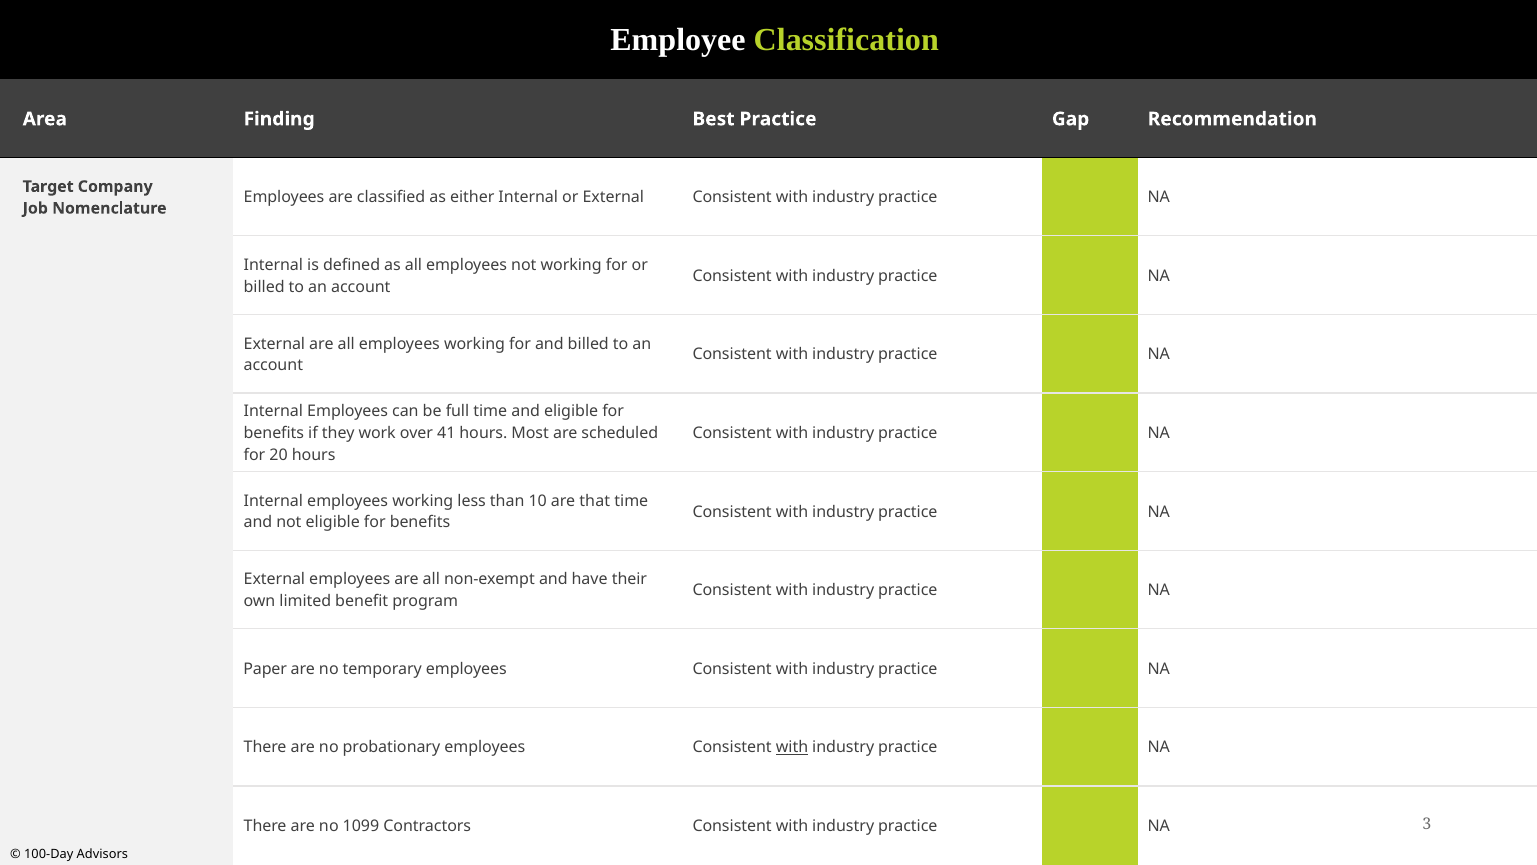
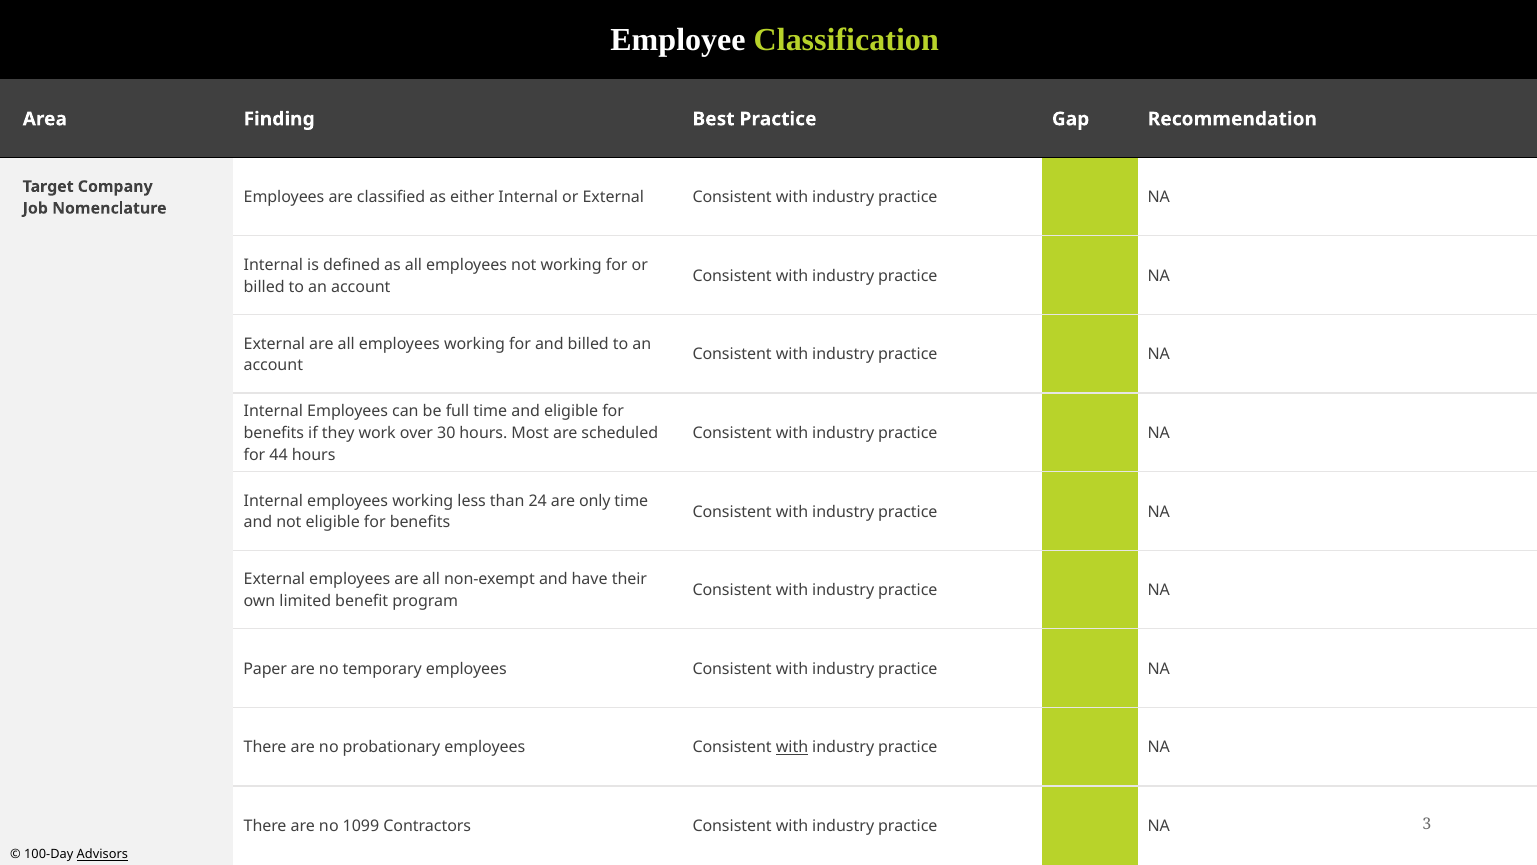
41: 41 -> 30 (446, 433)
20: 20 -> 44 (279, 455)
10: 10 -> 24 (538, 501)
that: that -> only (595, 501)
Advisors underline: none -> present (102, 854)
